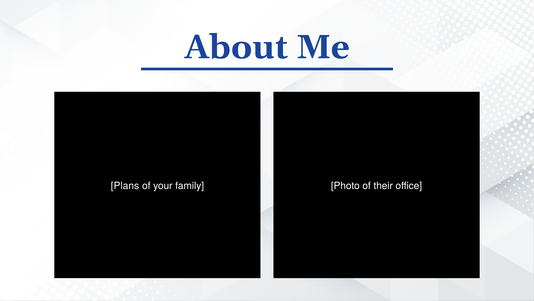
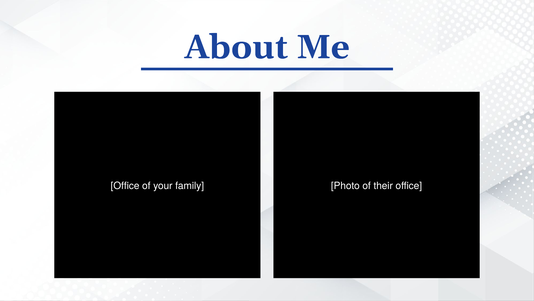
Plans: Plans -> Office (125, 185)
